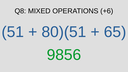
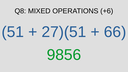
80)(51: 80)(51 -> 27)(51 (64, 32)
65: 65 -> 66 (115, 32)
